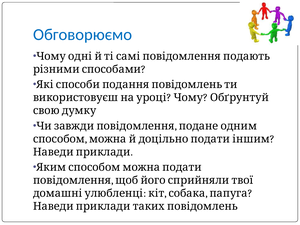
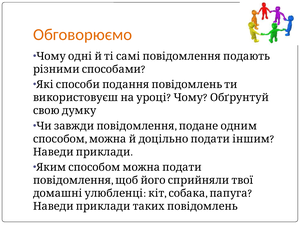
Обговорюємо colour: blue -> orange (83, 35)
